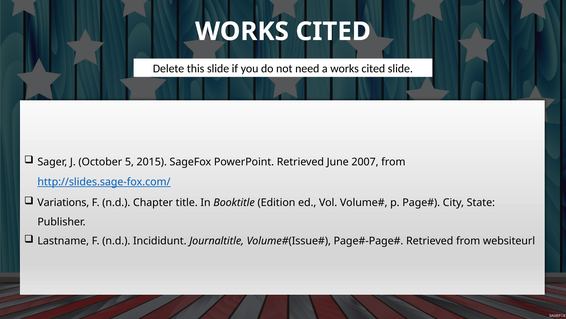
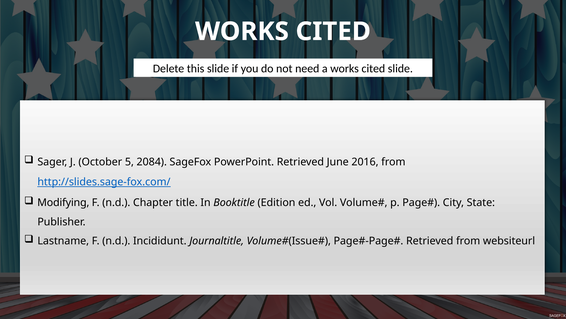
2015: 2015 -> 2084 (152, 162)
2007: 2007 -> 2016 (365, 162)
Variations: Variations -> Modifying (63, 202)
